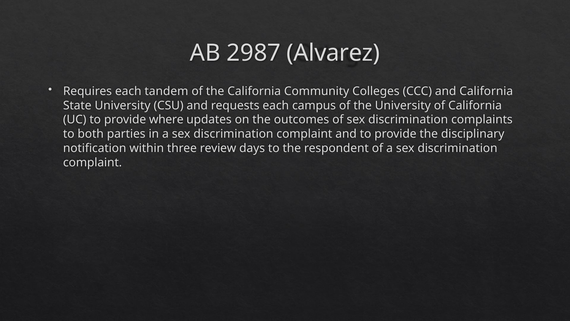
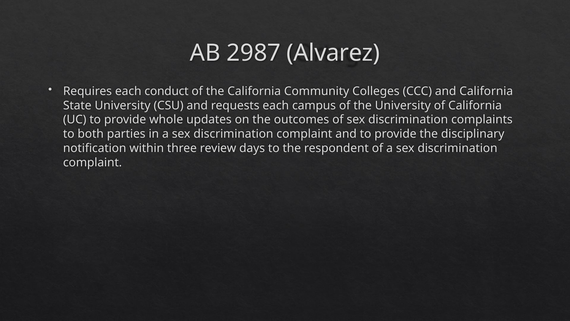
tandem: tandem -> conduct (167, 91)
where: where -> whole (166, 120)
